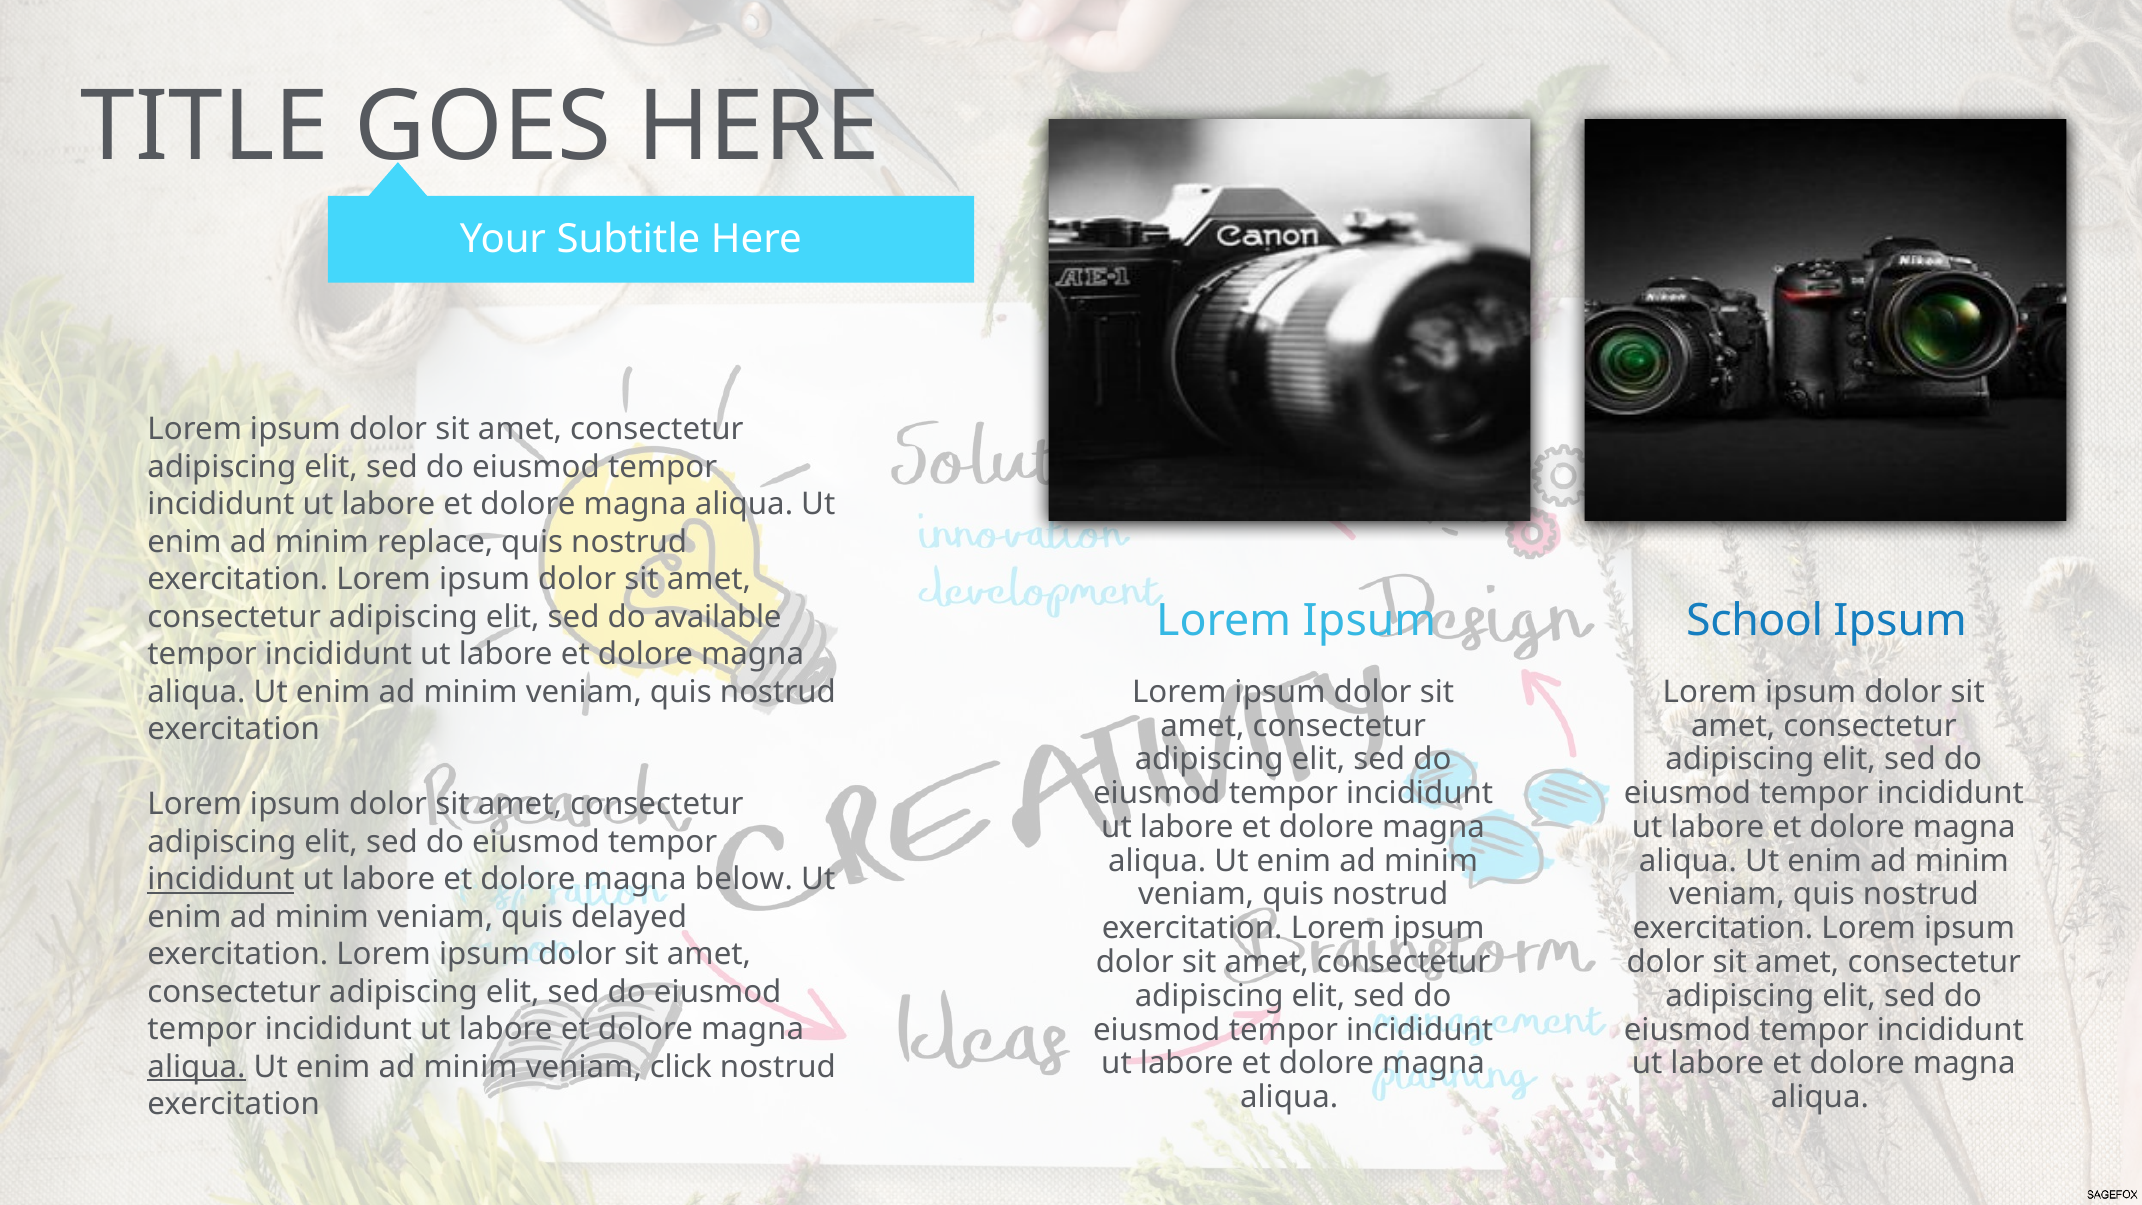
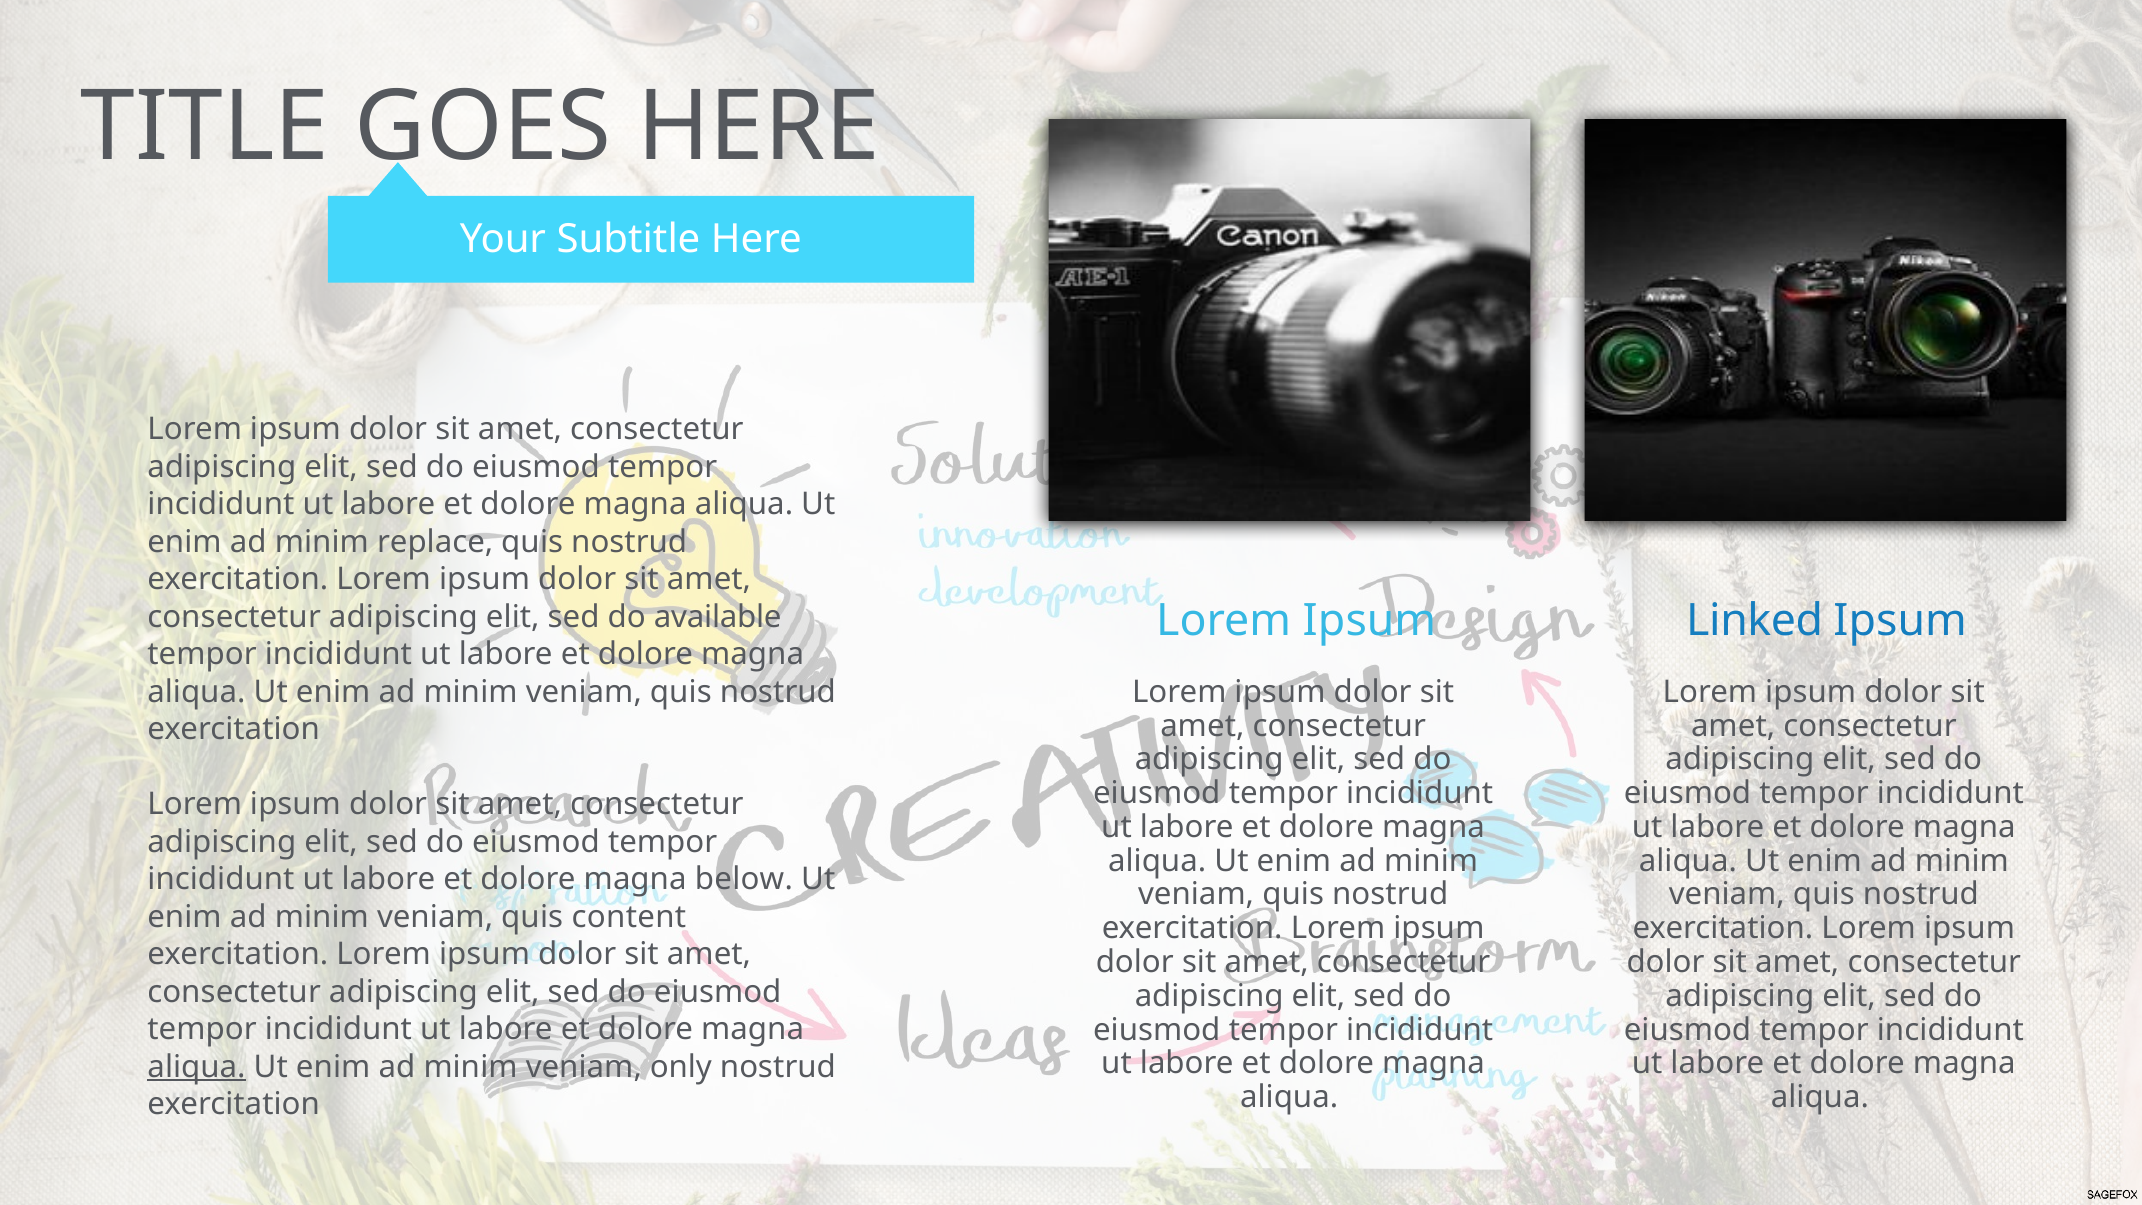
School: School -> Linked (1755, 620)
incididunt underline: present -> none (221, 879)
delayed: delayed -> content (629, 917)
click: click -> only (681, 1067)
